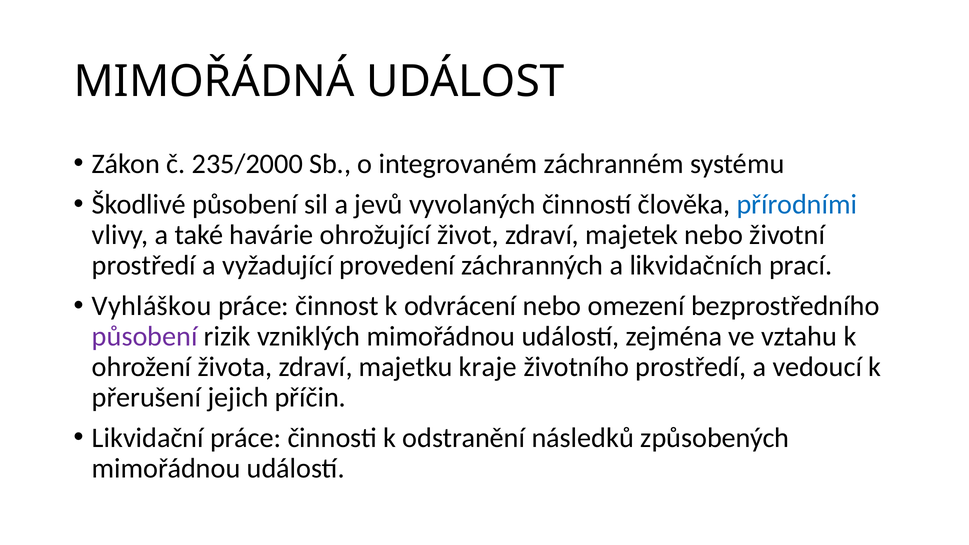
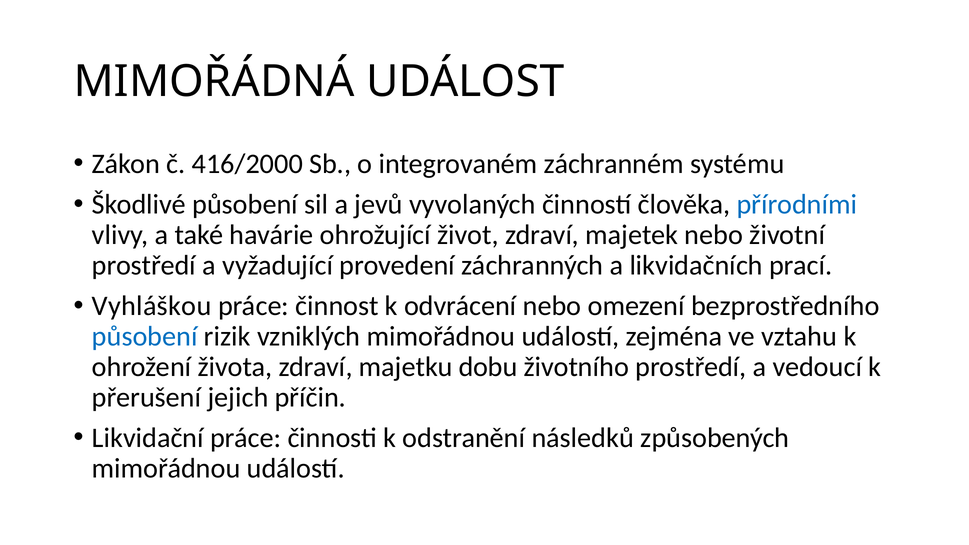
235/2000: 235/2000 -> 416/2000 (247, 164)
působení colour: purple -> blue (145, 336)
kraje: kraje -> dobu (488, 367)
